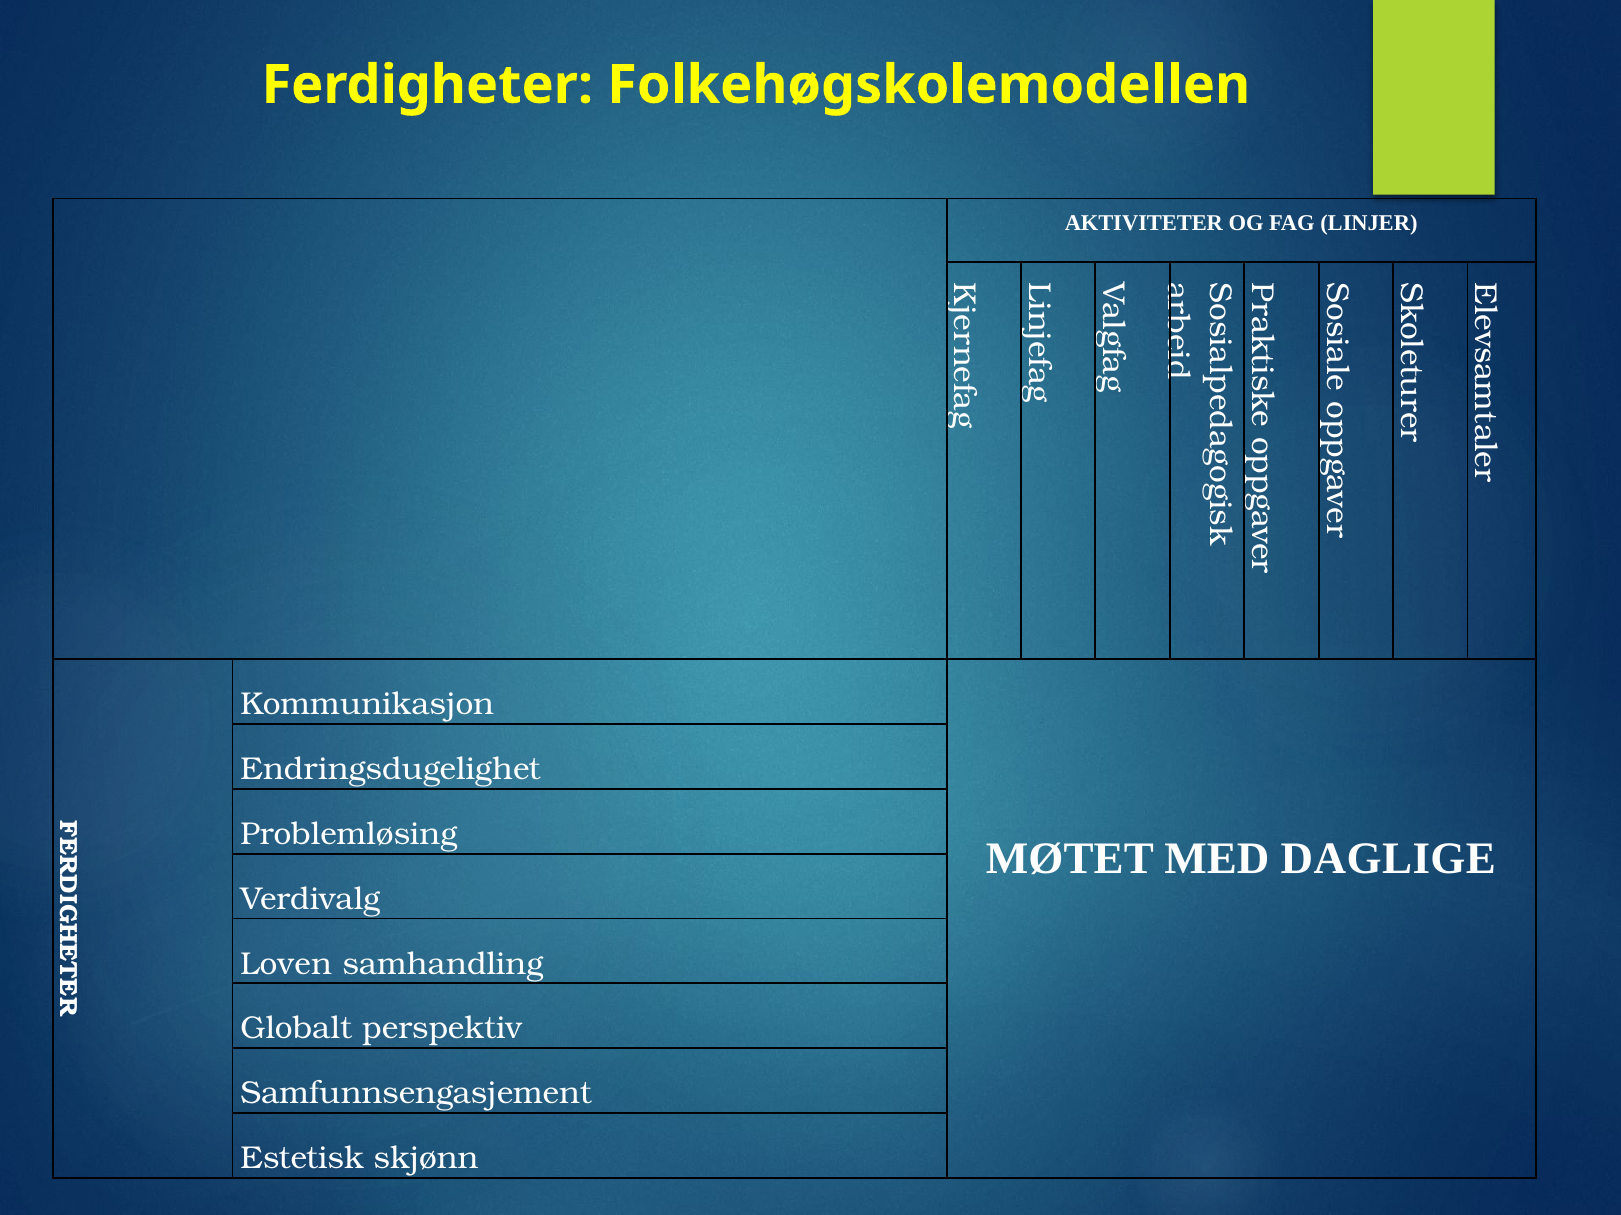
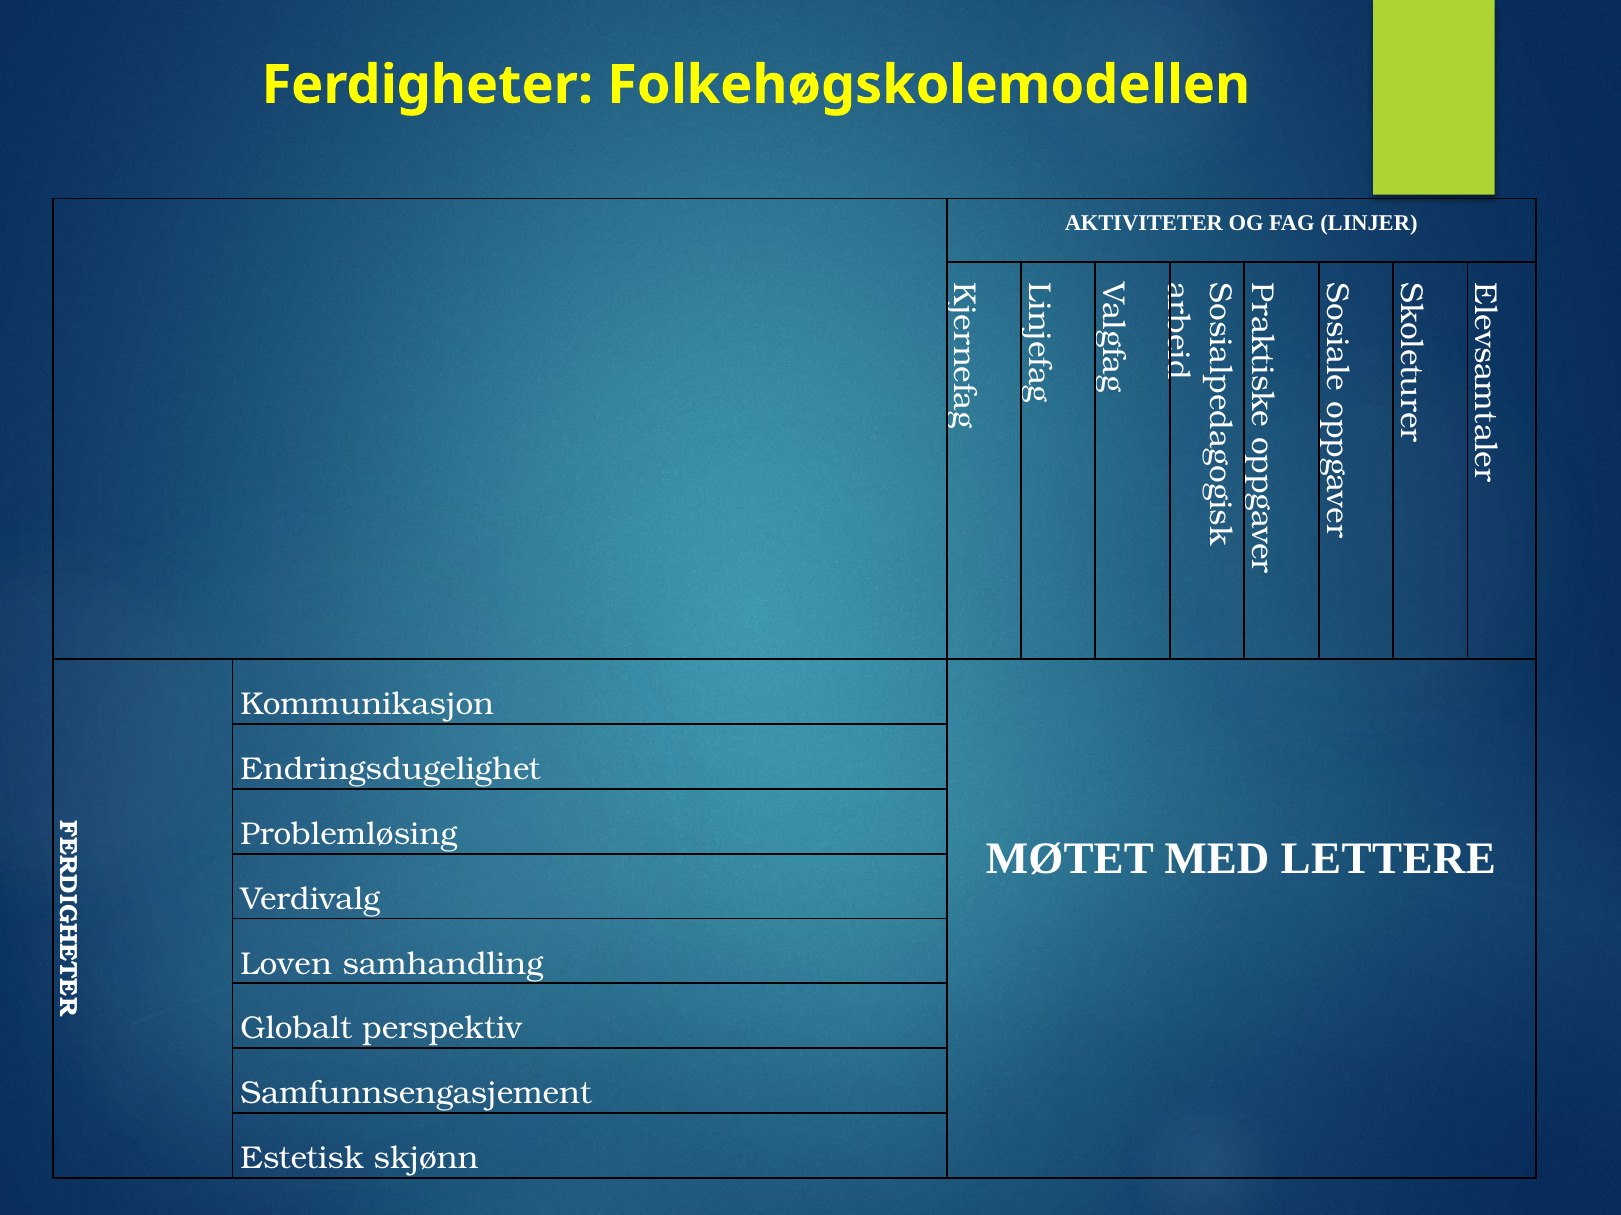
DAGLIGE: DAGLIGE -> LETTERE (1388, 860)
